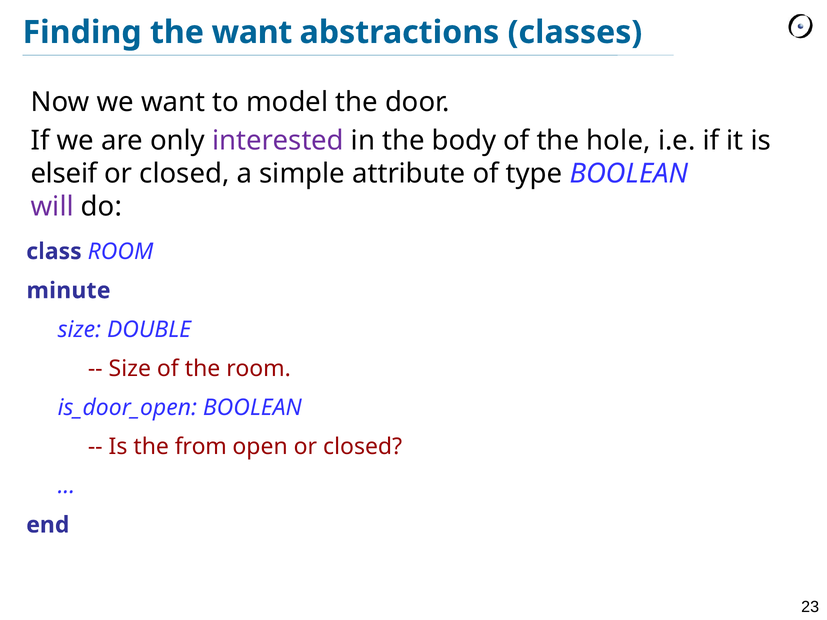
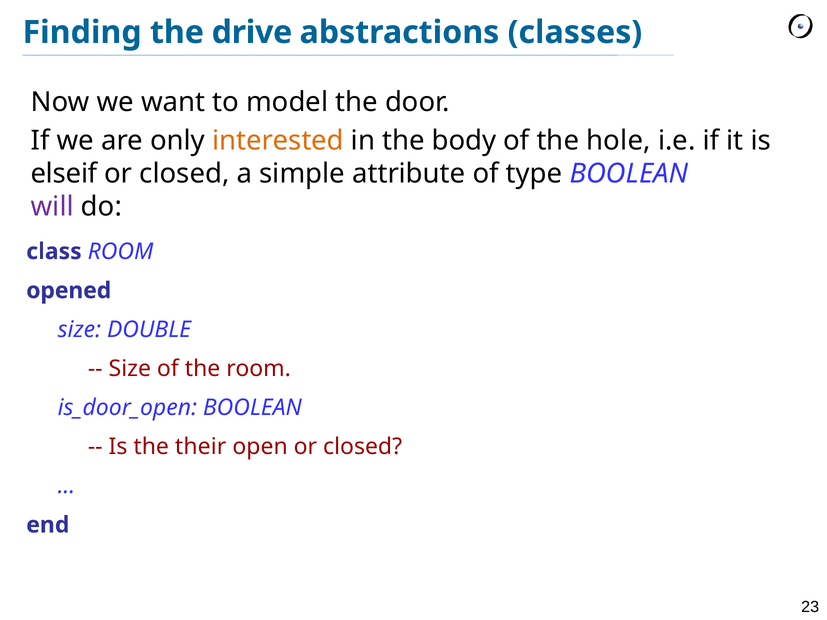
the want: want -> drive (252, 32)
interested colour: purple -> orange (278, 141)
minute: minute -> opened (69, 291)
from: from -> their (201, 447)
